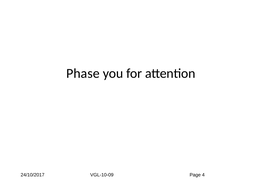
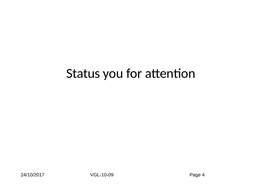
Phase: Phase -> Status (83, 73)
